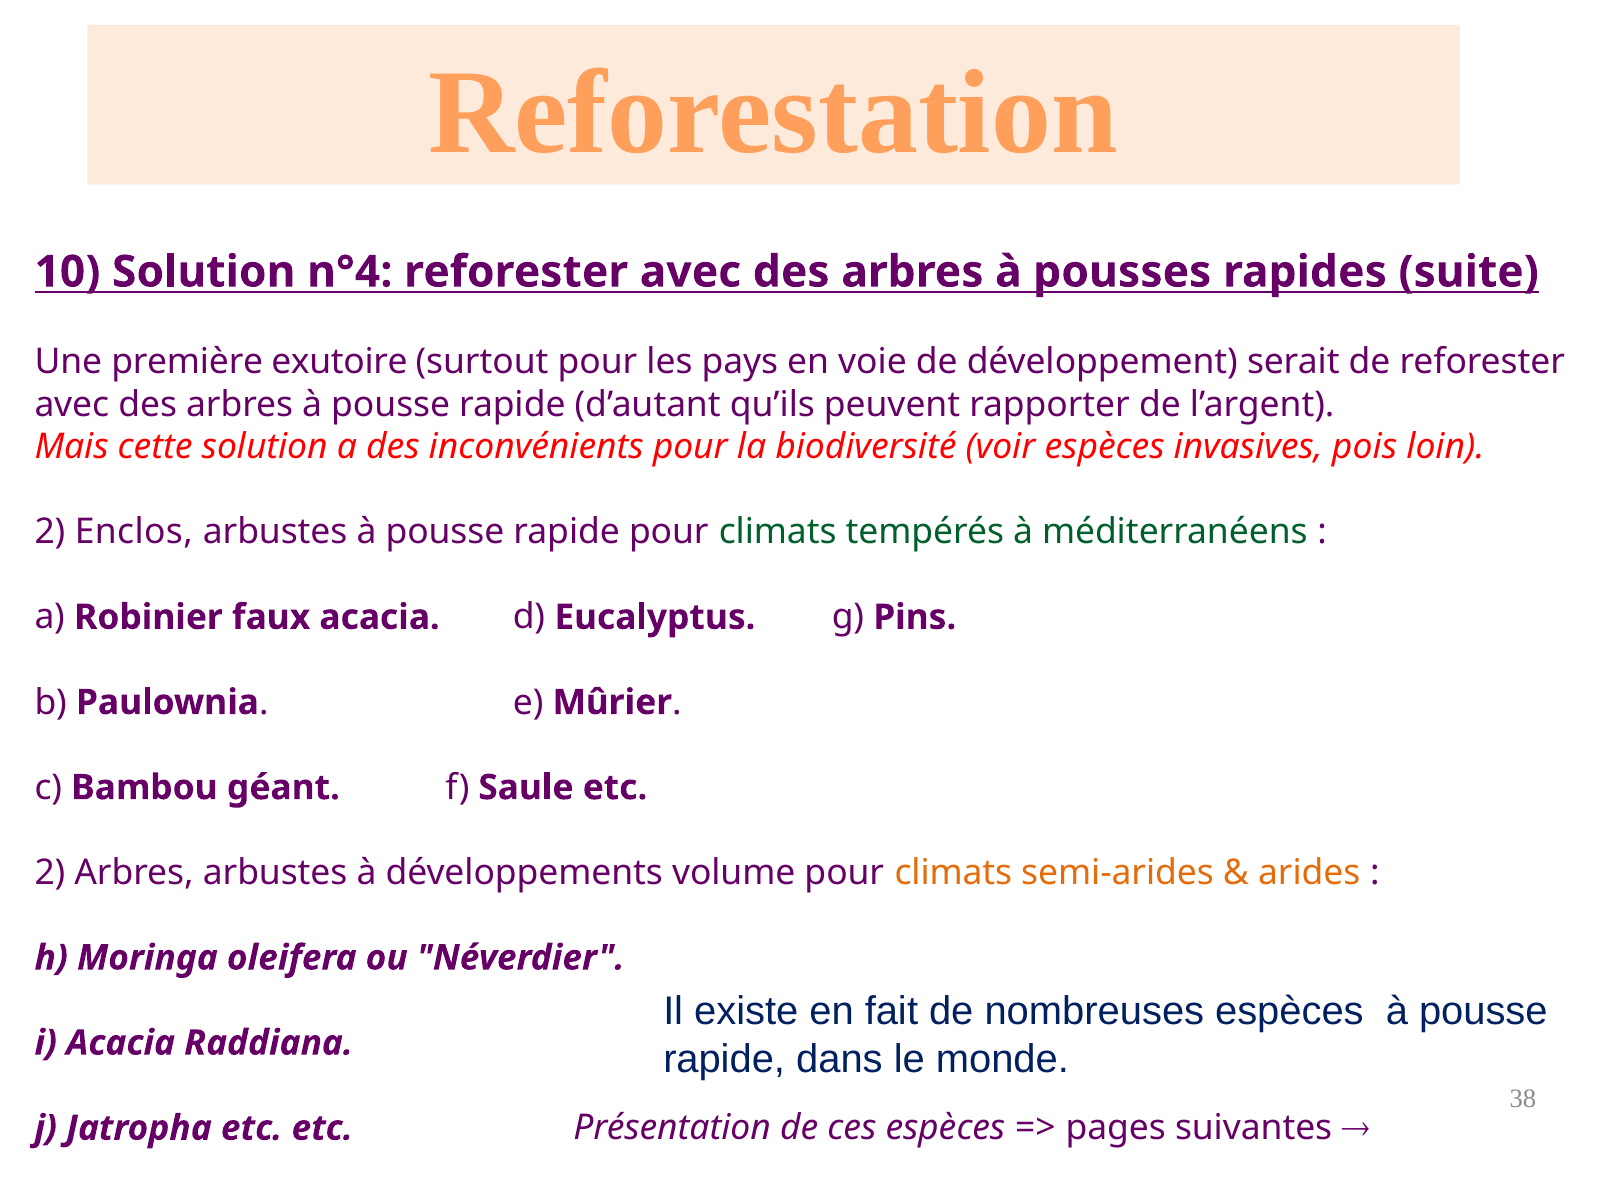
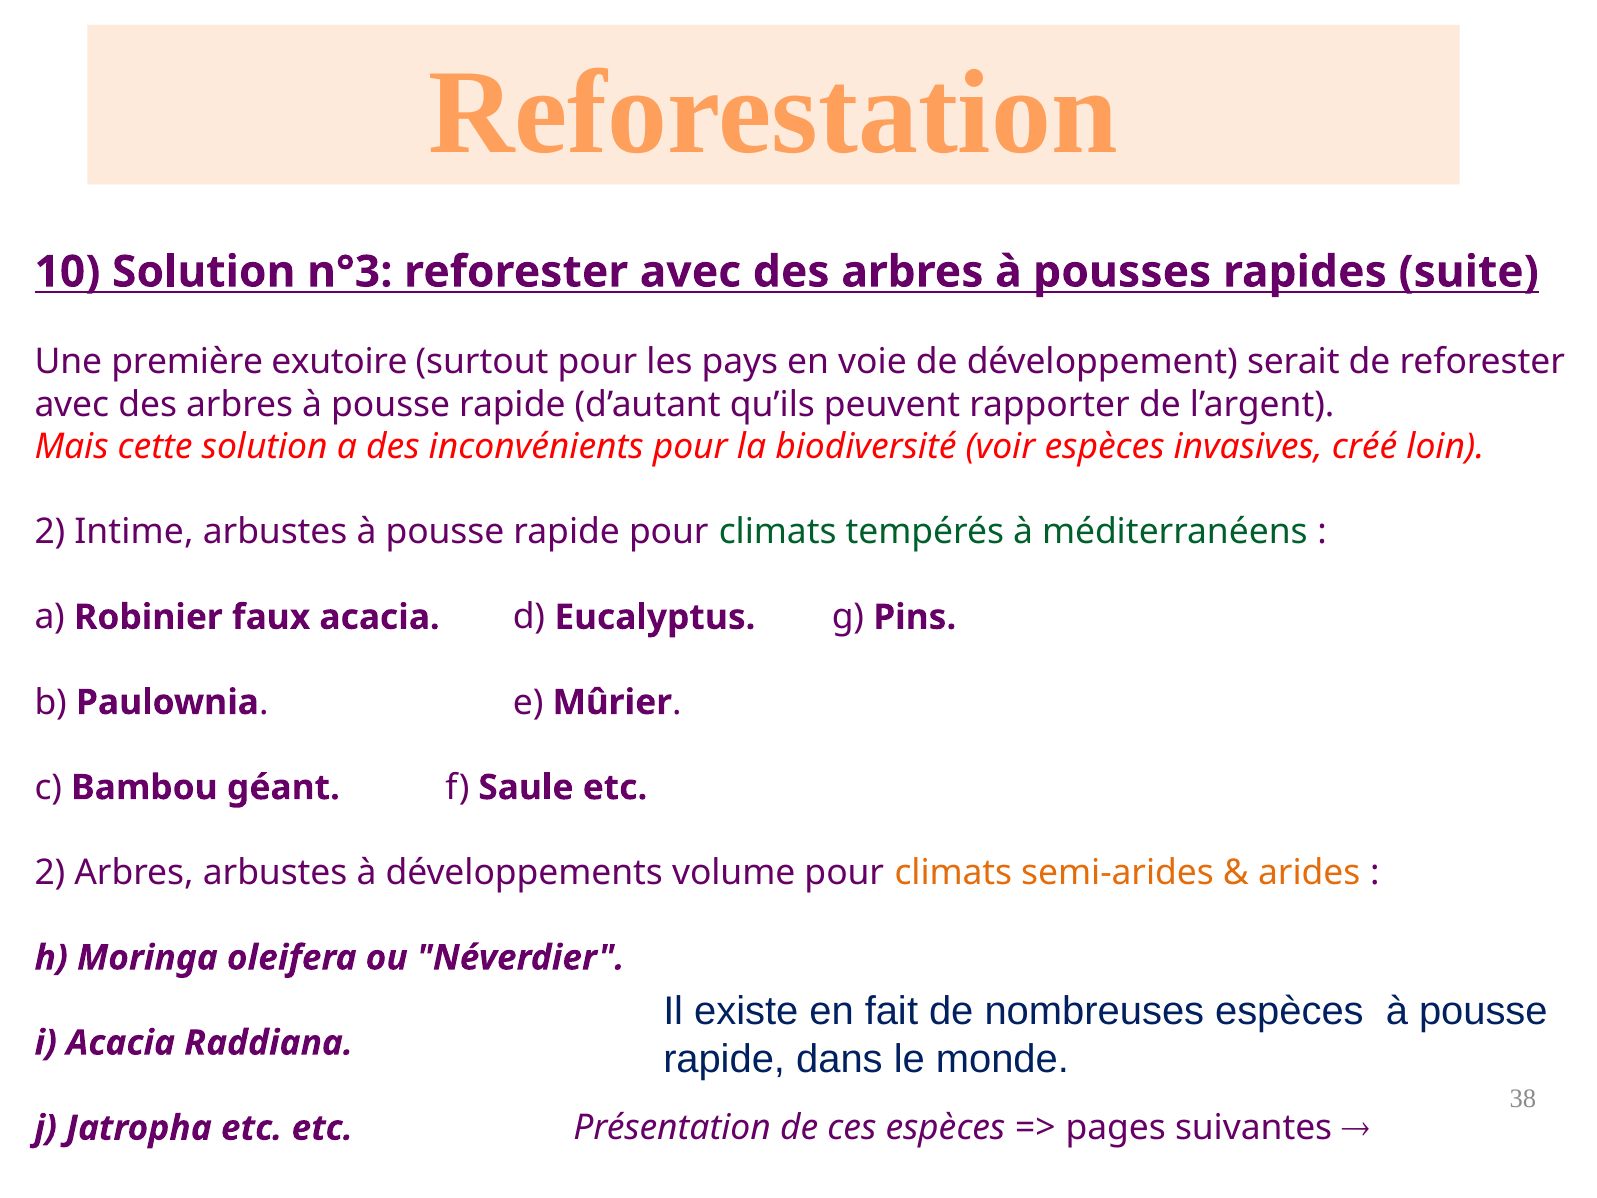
n°4: n°4 -> n°3 (350, 272)
pois: pois -> créé (1365, 447)
Enclos: Enclos -> Intime (134, 532)
